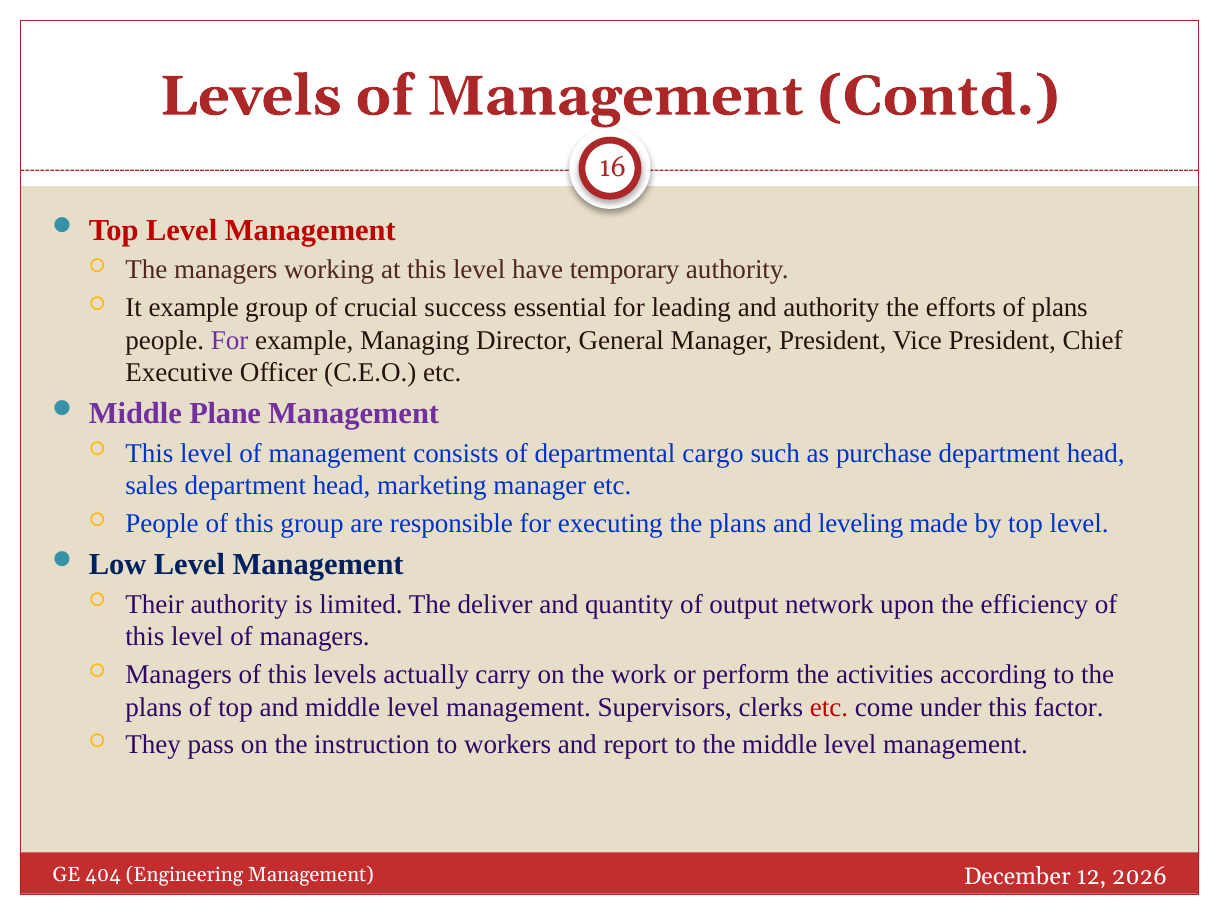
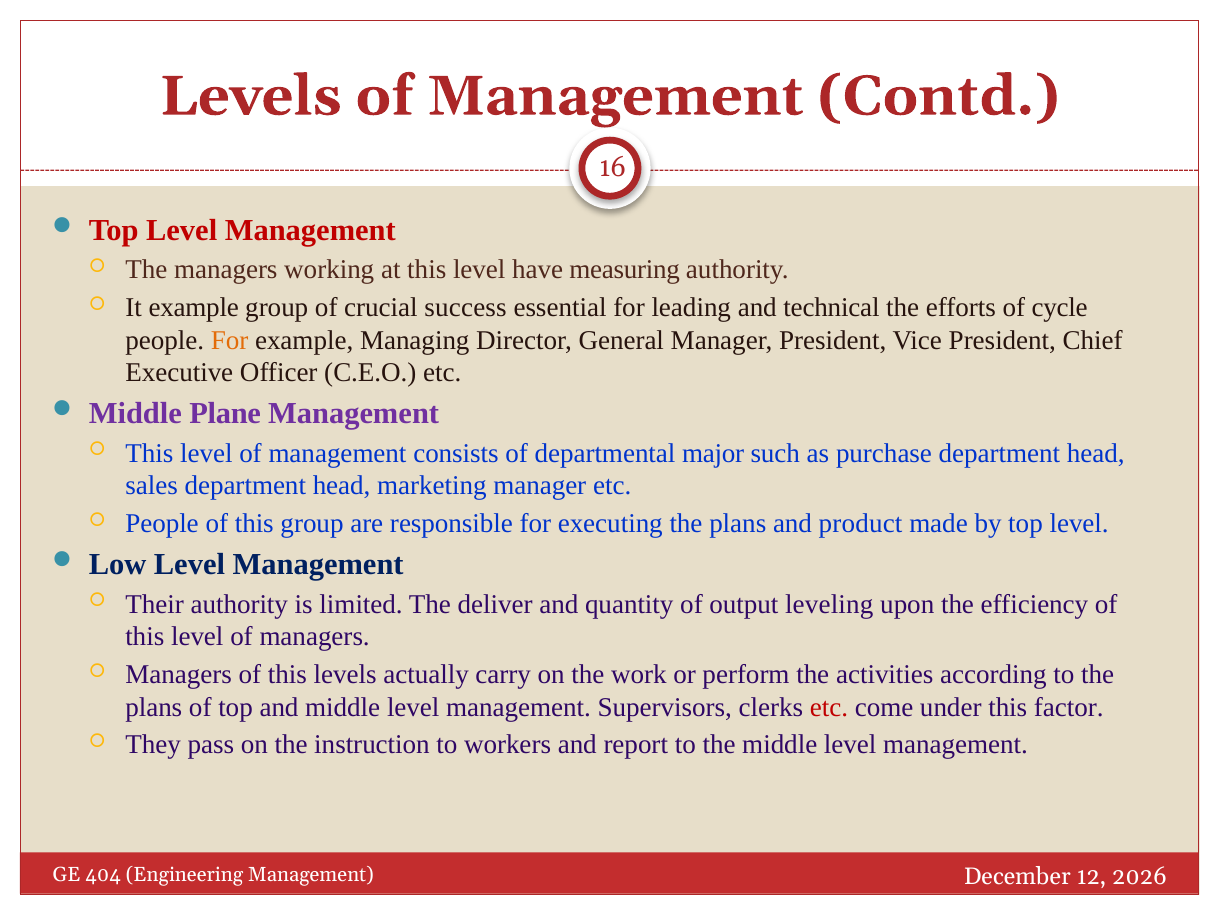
temporary: temporary -> measuring (625, 270)
and authority: authority -> technical (831, 308)
of plans: plans -> cycle (1060, 308)
For colour: purple -> orange (230, 340)
cargo: cargo -> major (713, 453)
leveling: leveling -> product (861, 524)
network: network -> leveling (829, 604)
